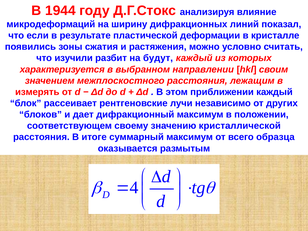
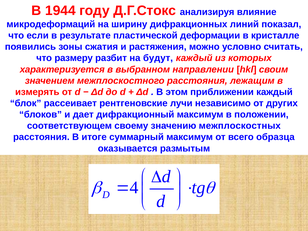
изучили: изучили -> размеру (74, 58)
кристаллической: кристаллической -> межплоскостных (240, 126)
